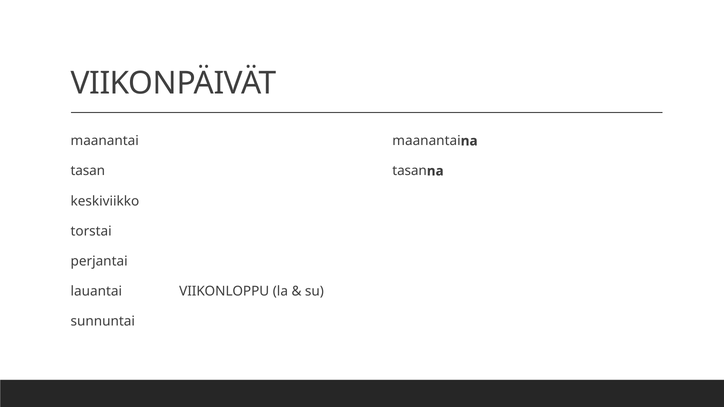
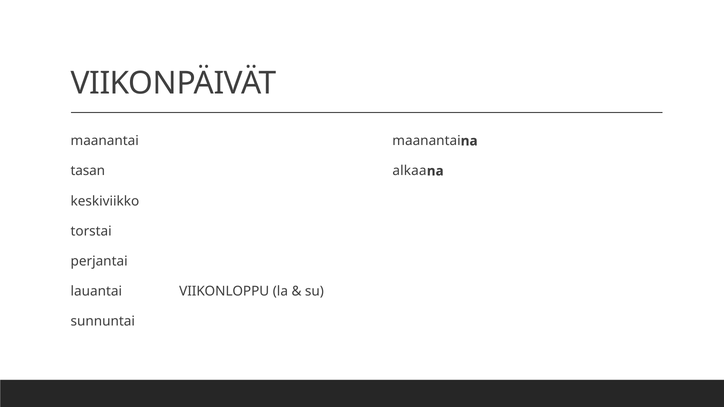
tasan: tasan -> alkaa (409, 171)
